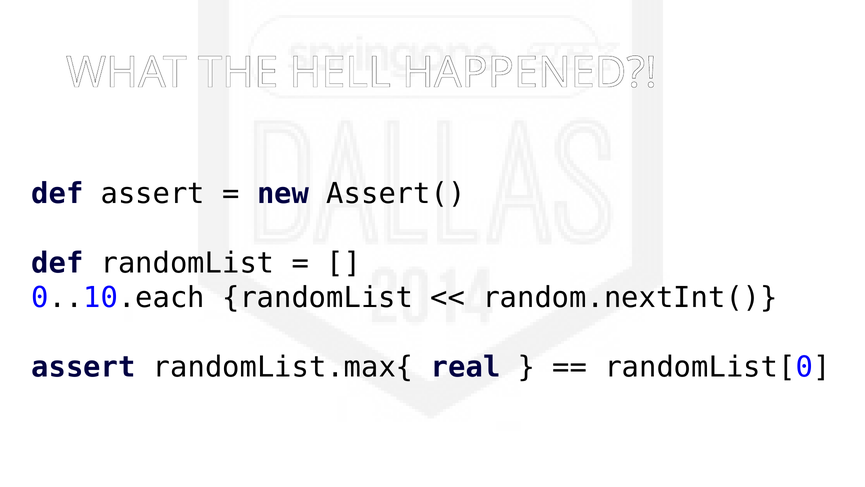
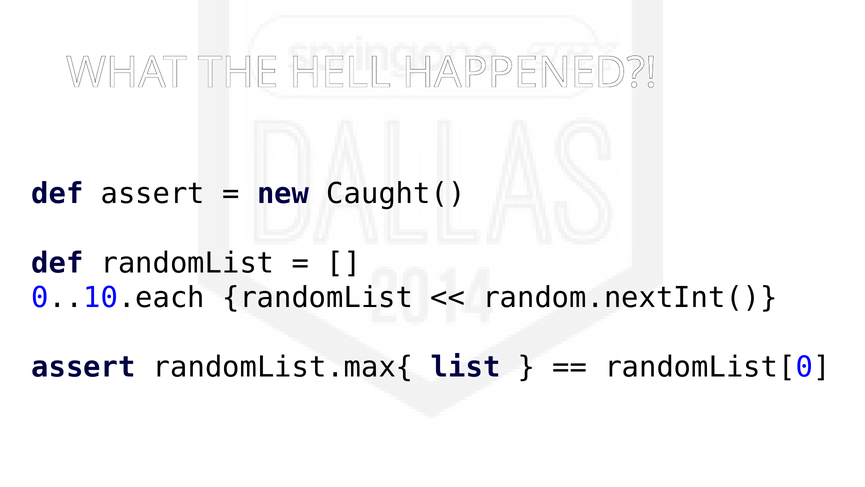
Assert(: Assert( -> Caught( (396, 194)
real: real -> list (466, 367)
